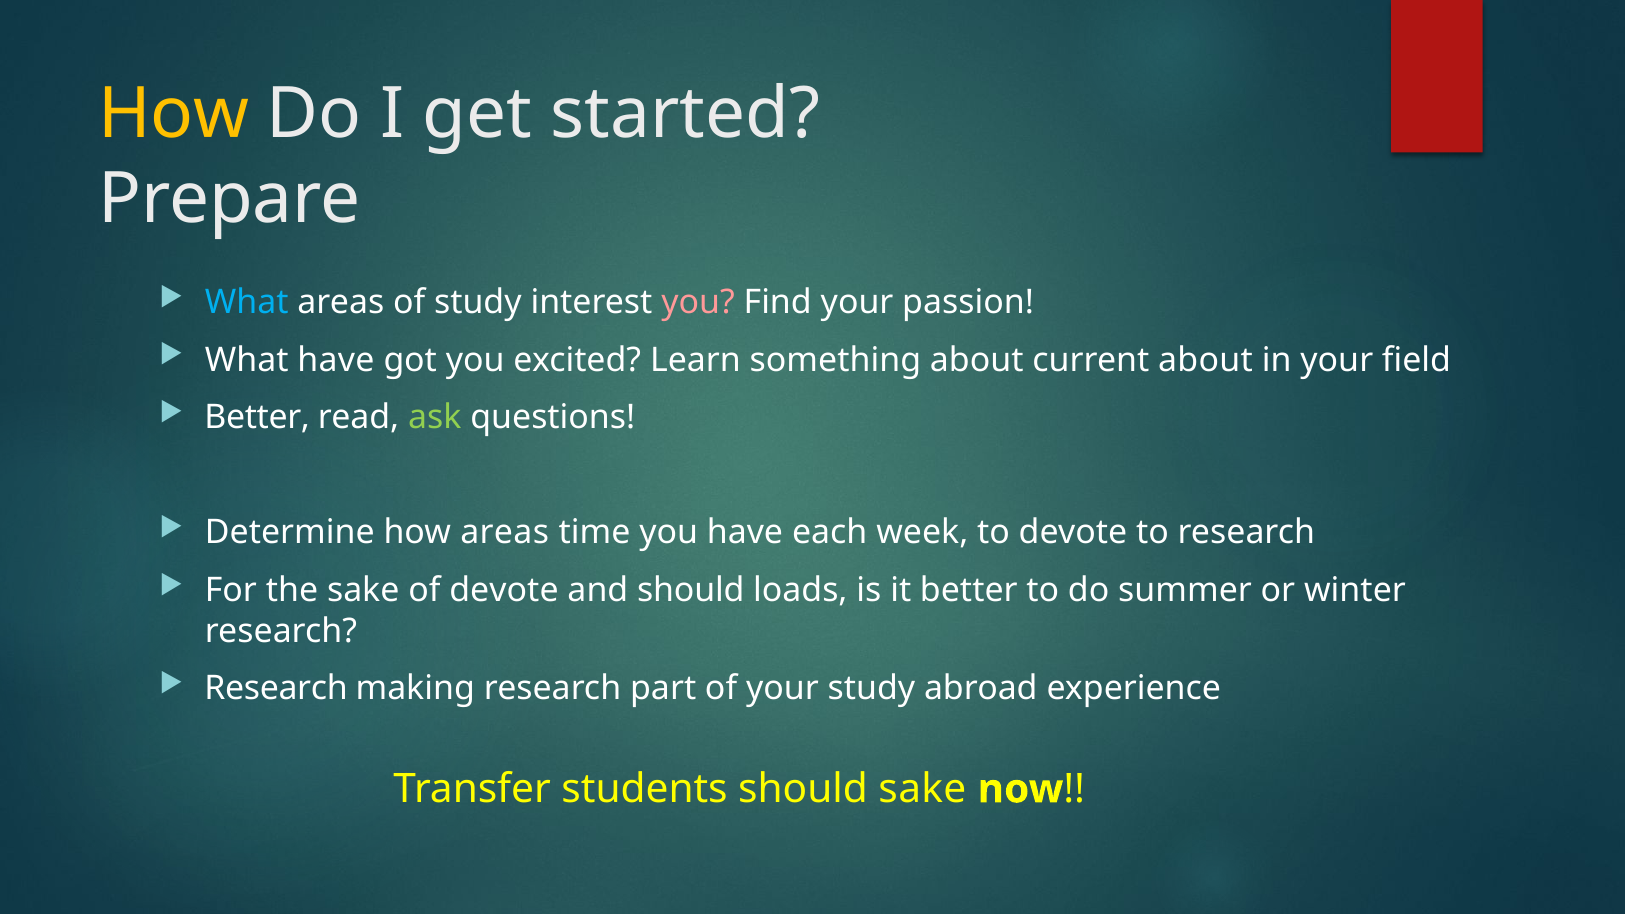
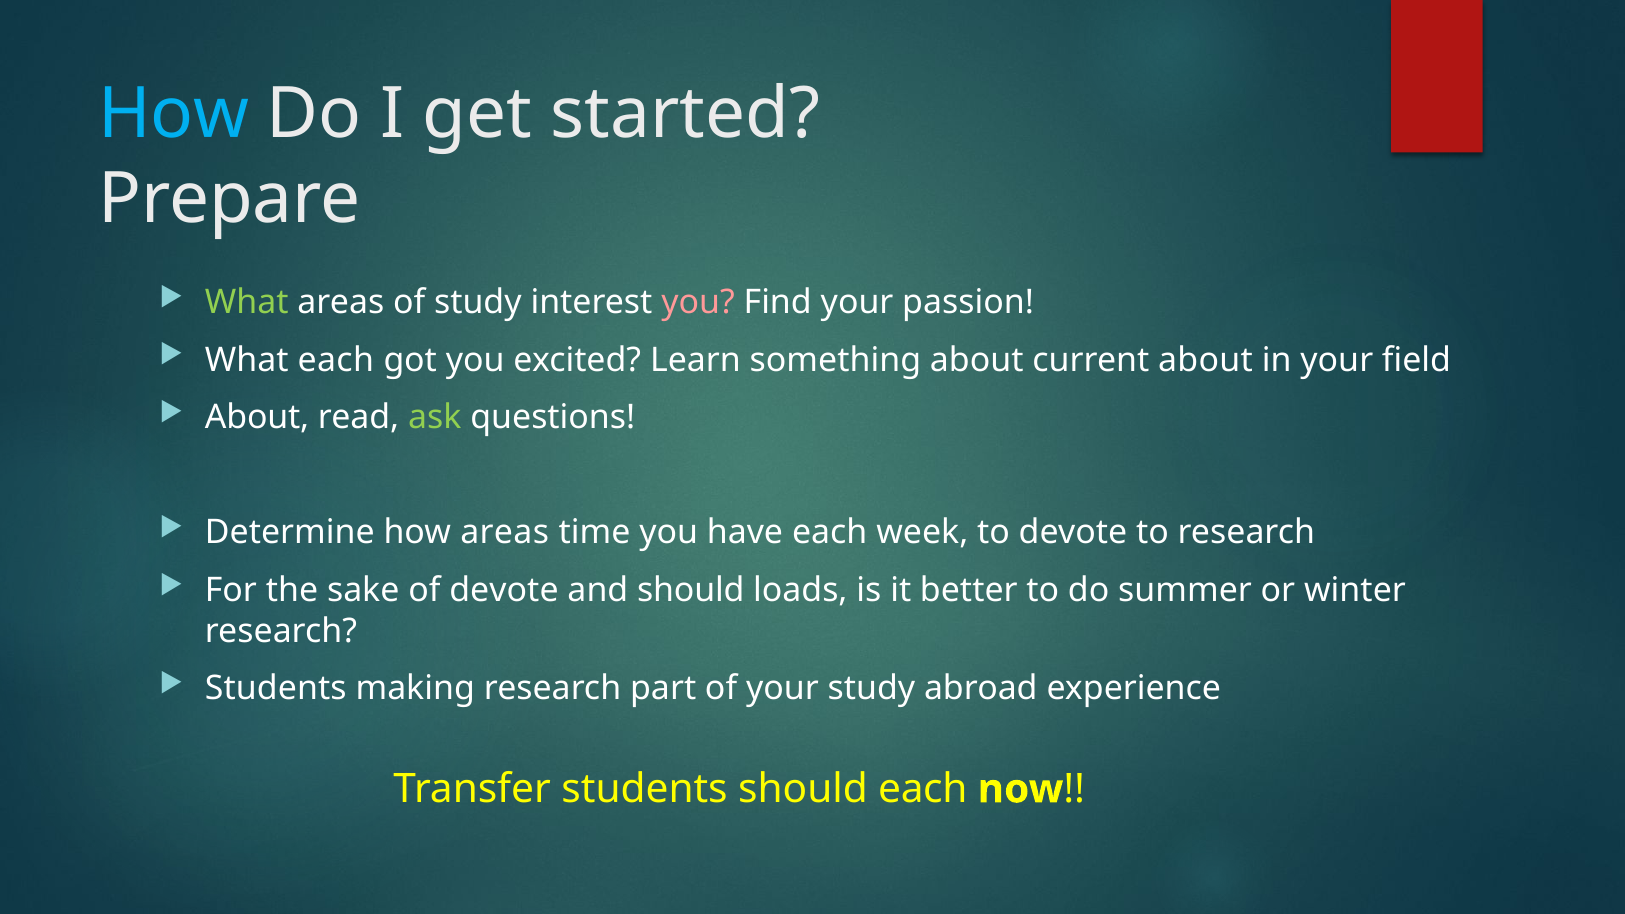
How colour: yellow -> light blue (174, 114)
What colour: light blue -> light green (247, 302)
What have: have -> each (336, 360)
Better: Better -> About (257, 418)
Research: Research -> Students (276, 689)
should sake: sake -> each (923, 789)
